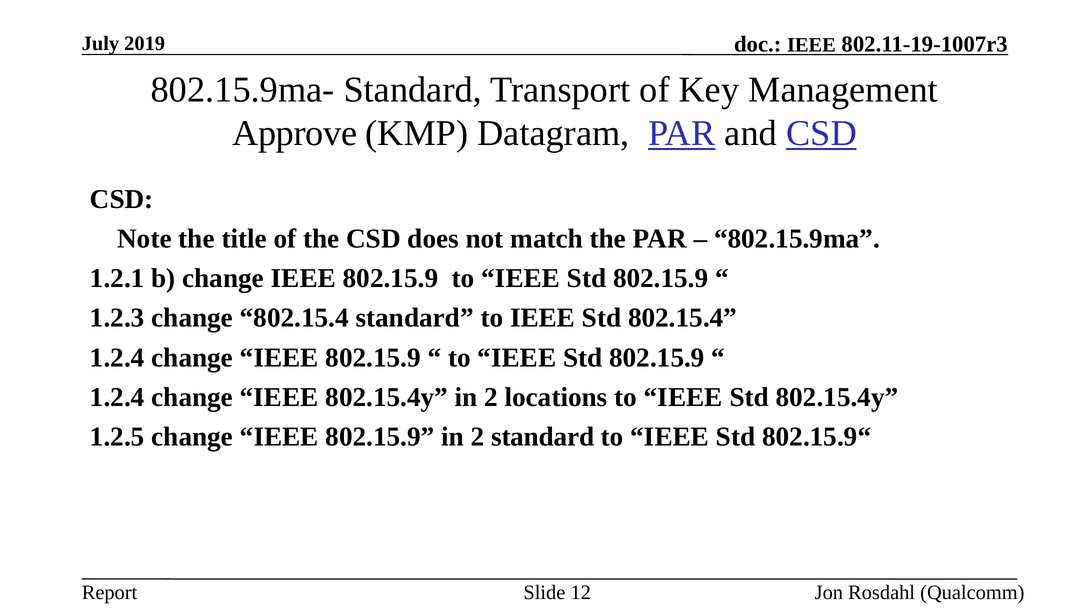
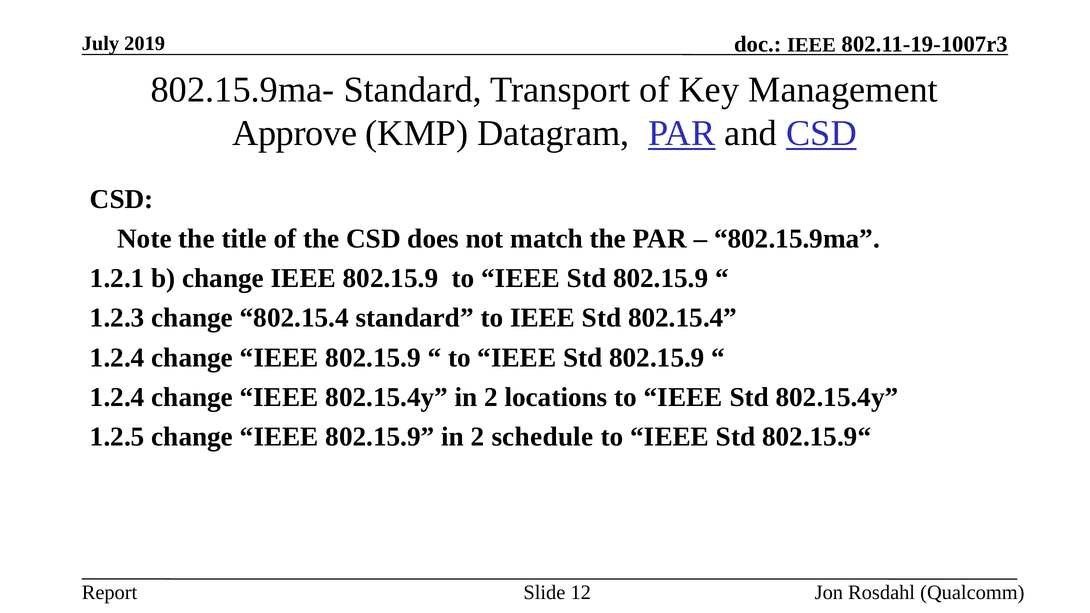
2 standard: standard -> schedule (542, 437)
